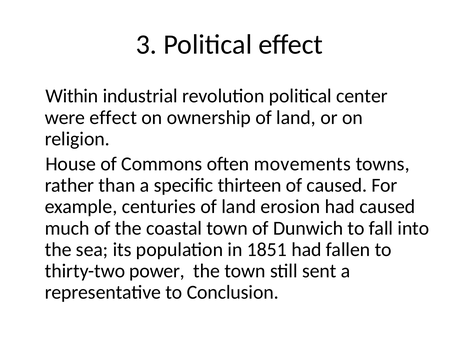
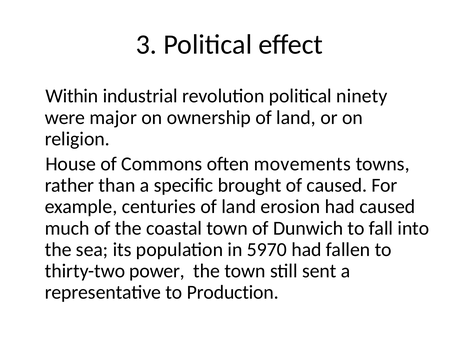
center: center -> ninety (362, 96)
were effect: effect -> major (113, 117)
thirteen: thirteen -> brought (250, 185)
1851: 1851 -> 5970 (267, 249)
Conclusion: Conclusion -> Production (233, 292)
